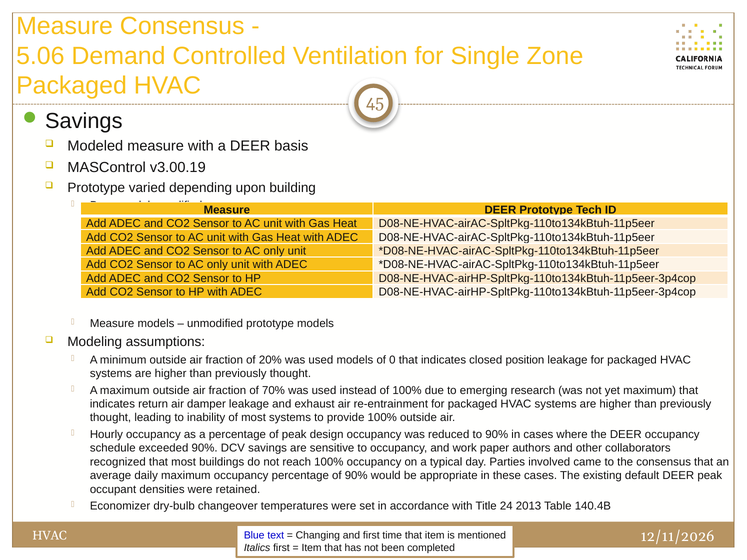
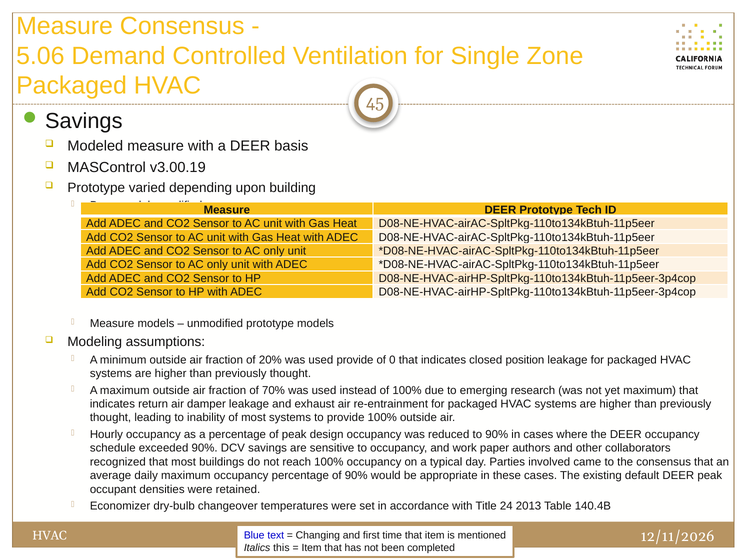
used models: models -> provide (355, 360)
Italics first: first -> this (281, 548)
